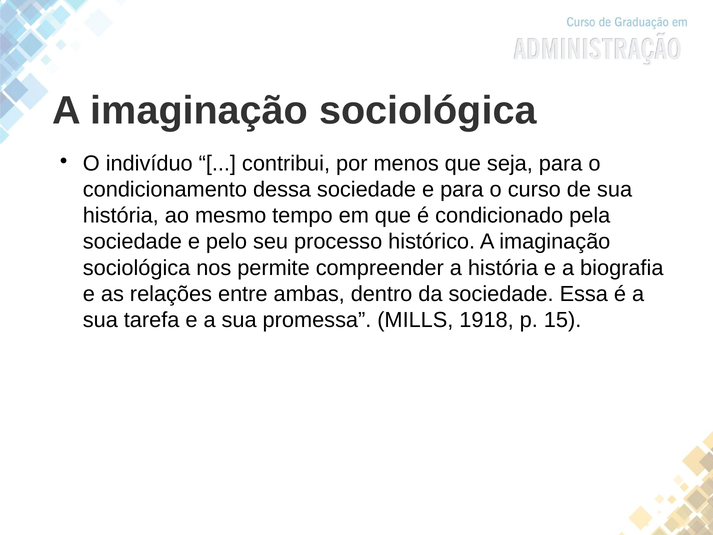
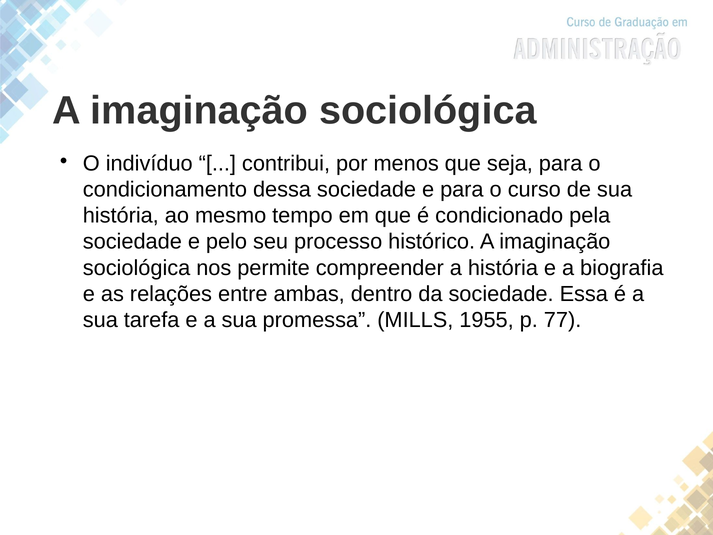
1918: 1918 -> 1955 (487, 320)
15: 15 -> 77 (563, 320)
